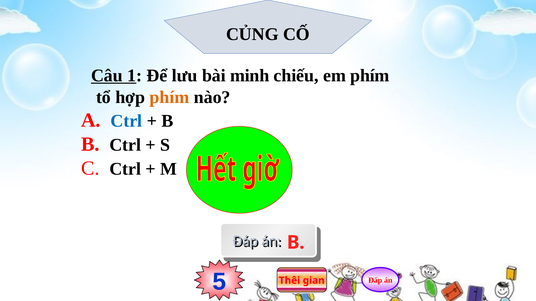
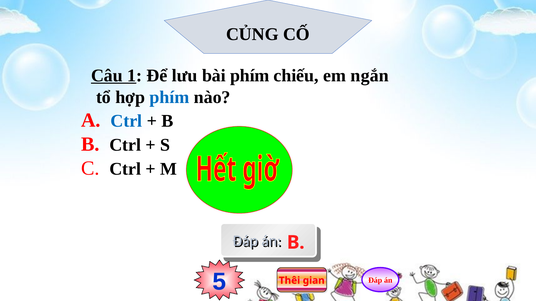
bài minh: minh -> phím (250, 76)
em phím: phím -> ngắn (370, 76)
phím colour: orange -> blue (169, 97)
